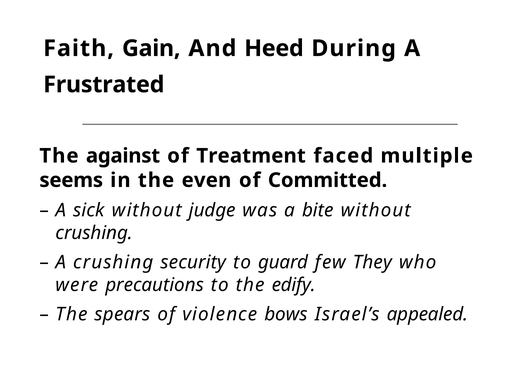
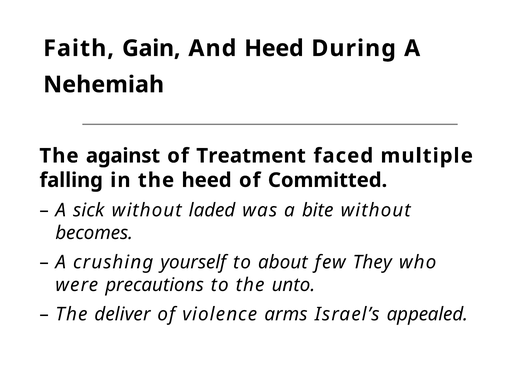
Frustrated: Frustrated -> Nehemiah (104, 84)
seems: seems -> falling (71, 180)
the even: even -> heed (207, 180)
judge: judge -> laded (212, 210)
crushing: crushing -> becomes (94, 233)
security: security -> yourself (193, 262)
guard: guard -> about (283, 262)
edify: edify -> unto (294, 285)
spears: spears -> deliver (123, 314)
bows: bows -> arms (286, 314)
